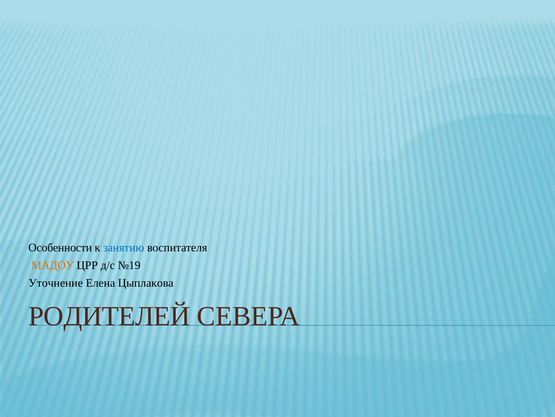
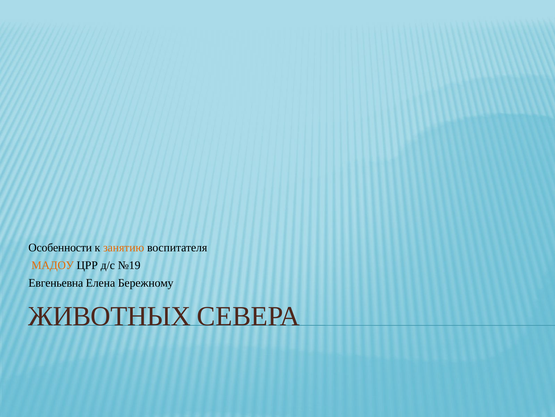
занятию colour: blue -> orange (124, 247)
Уточнение: Уточнение -> Евгеньевна (56, 282)
Цыплакова: Цыплакова -> Бережному (146, 282)
РОДИТЕЛЕЙ: РОДИТЕЛЕЙ -> ЖИВОТНЫХ (109, 316)
